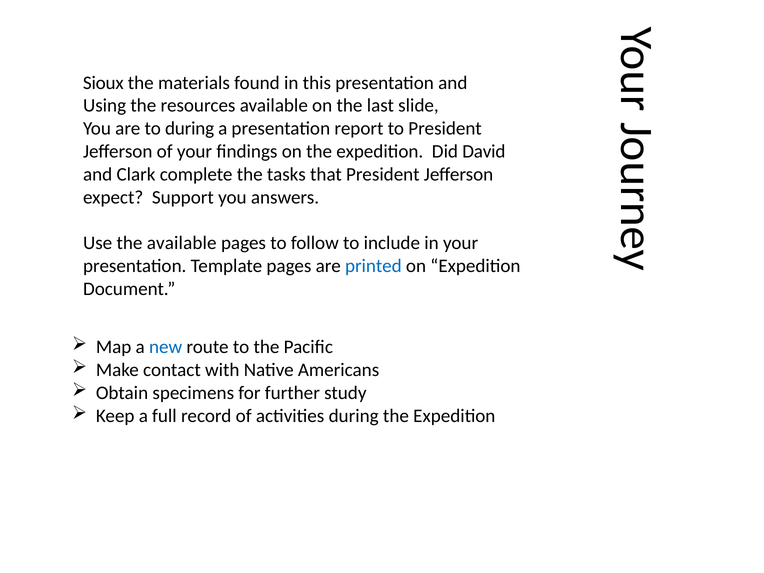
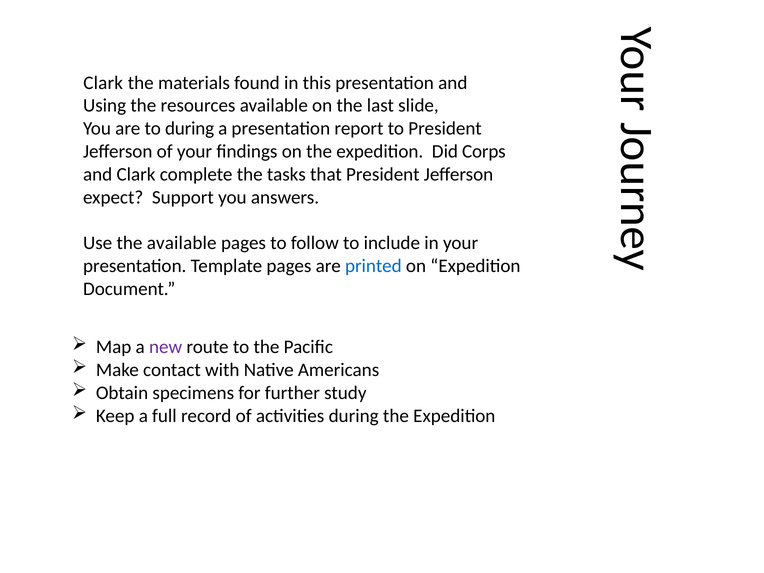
Sioux: Sioux -> Clark (103, 83)
David: David -> Corps (484, 151)
new colour: blue -> purple (166, 347)
